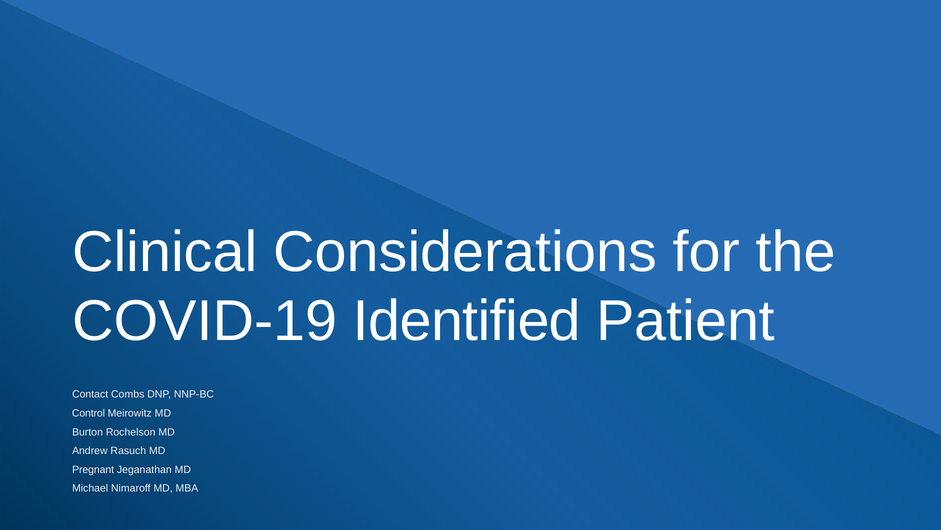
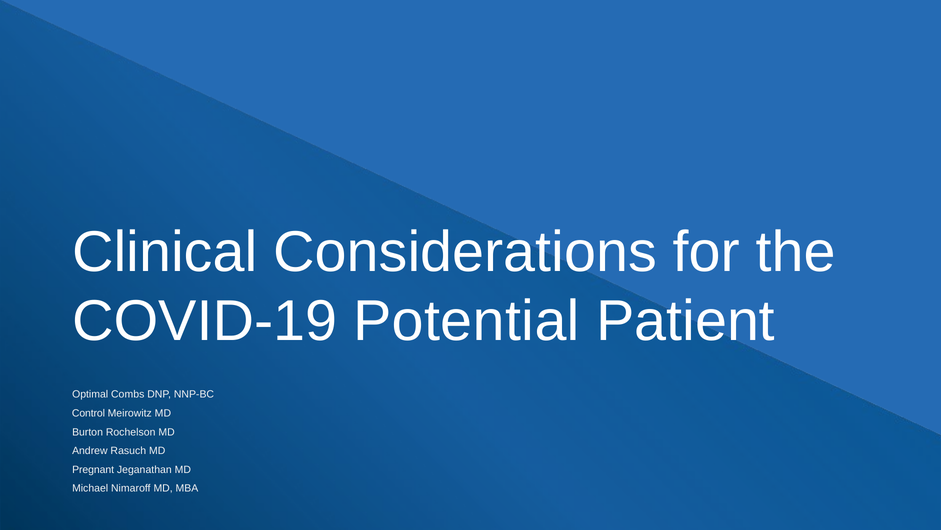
Identified: Identified -> Potential (466, 321)
Contact: Contact -> Optimal (90, 394)
